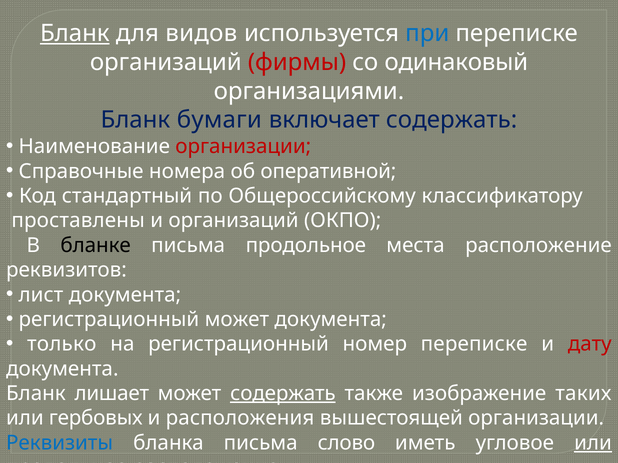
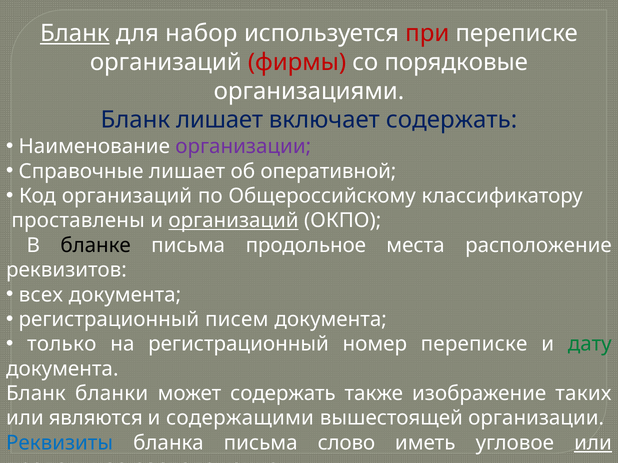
видов: видов -> набор (201, 34)
при colour: blue -> red (427, 34)
одинаковый: одинаковый -> порядковые (456, 62)
Бланк бумаги: бумаги -> лишает (220, 120)
организации colour: red -> purple (243, 147)
Справочные номера: номера -> лишает (187, 171)
Код стандартный: стандартный -> организаций (127, 196)
организаций underline: none -> present (234, 221)
лист: лист -> всех (41, 295)
регистрационный может: может -> писем (237, 320)
дату colour: red -> green (590, 344)
лишает: лишает -> бланки (112, 394)
содержать underline: present -> none (283, 394)
гербовых: гербовых -> являются (96, 419)
расположения: расположения -> содержащими (240, 419)
